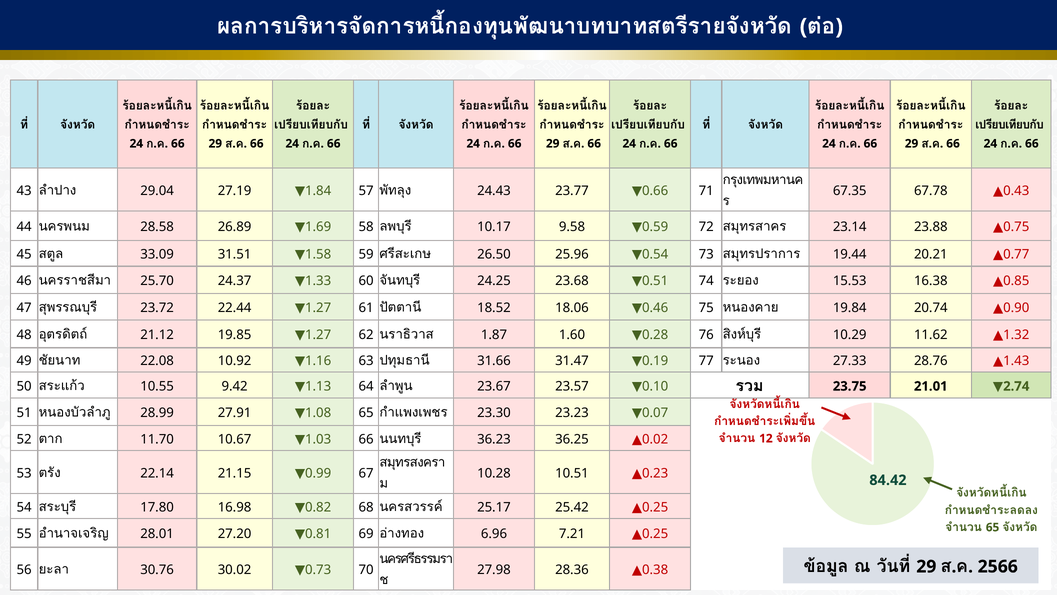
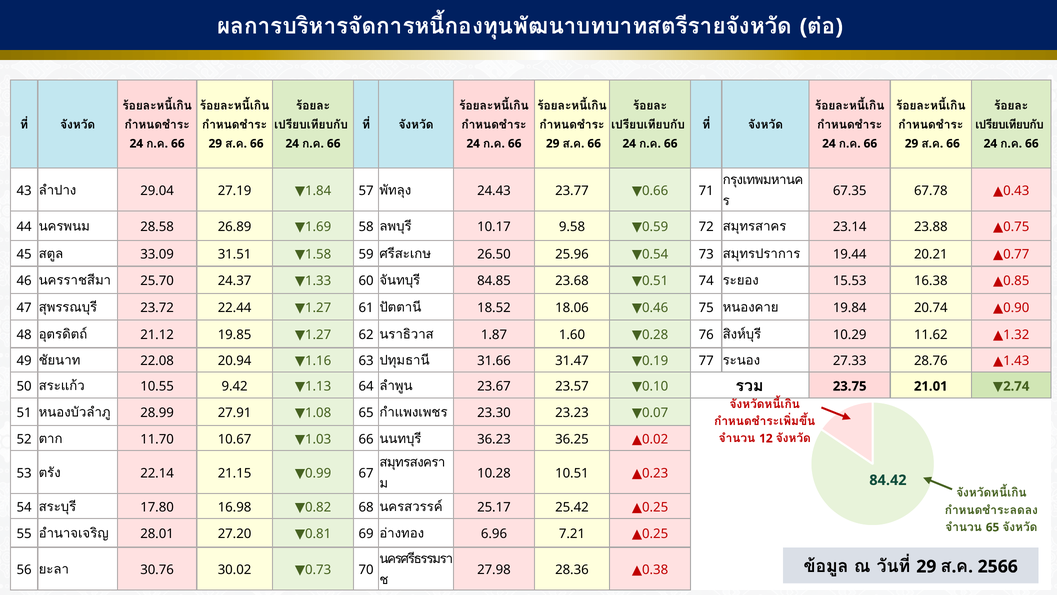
24.25: 24.25 -> 84.85 (494, 281)
10.92: 10.92 -> 20.94 (235, 361)
